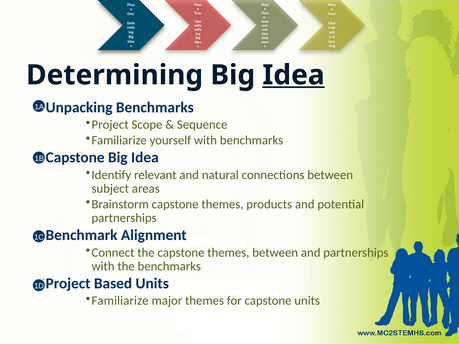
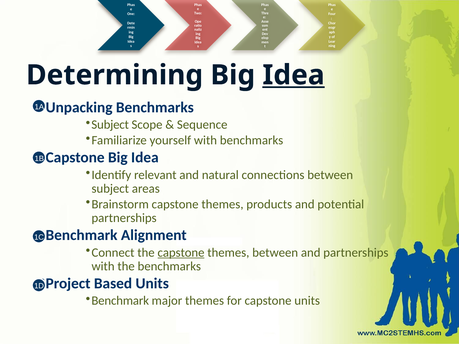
Project: Project -> Subject (110, 125)
capstone underline: none -> present (181, 253)
Familiarize: Familiarize -> Benchmark (120, 301)
